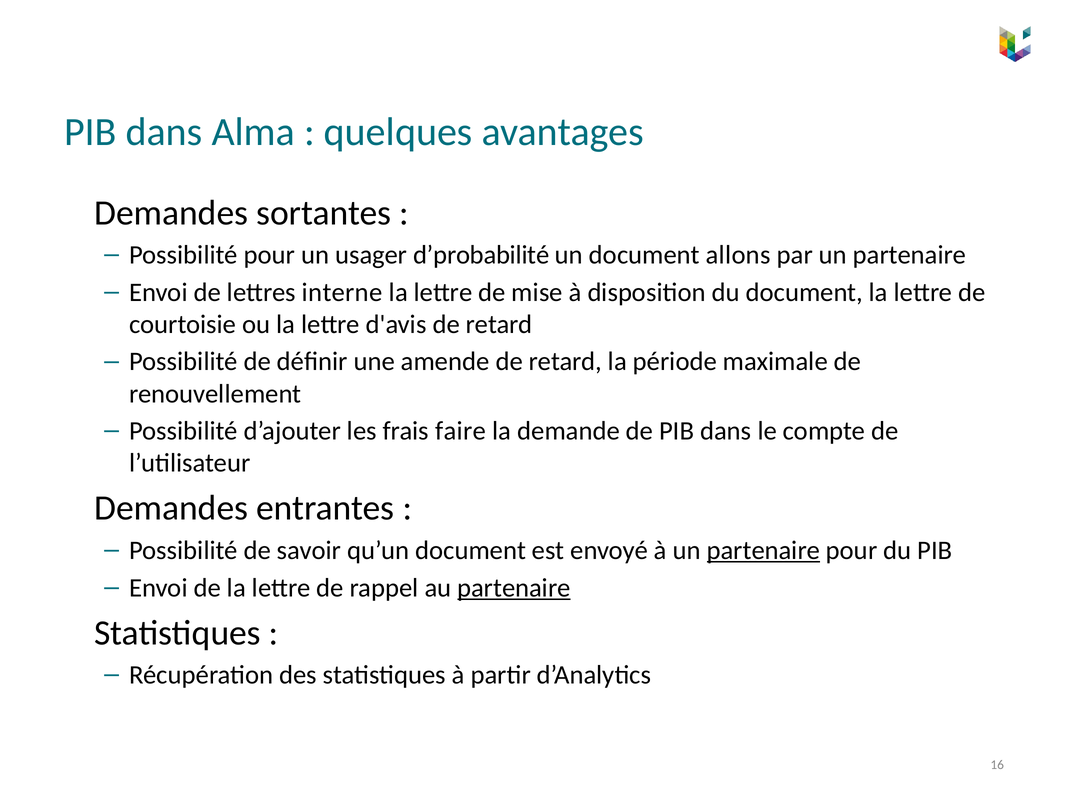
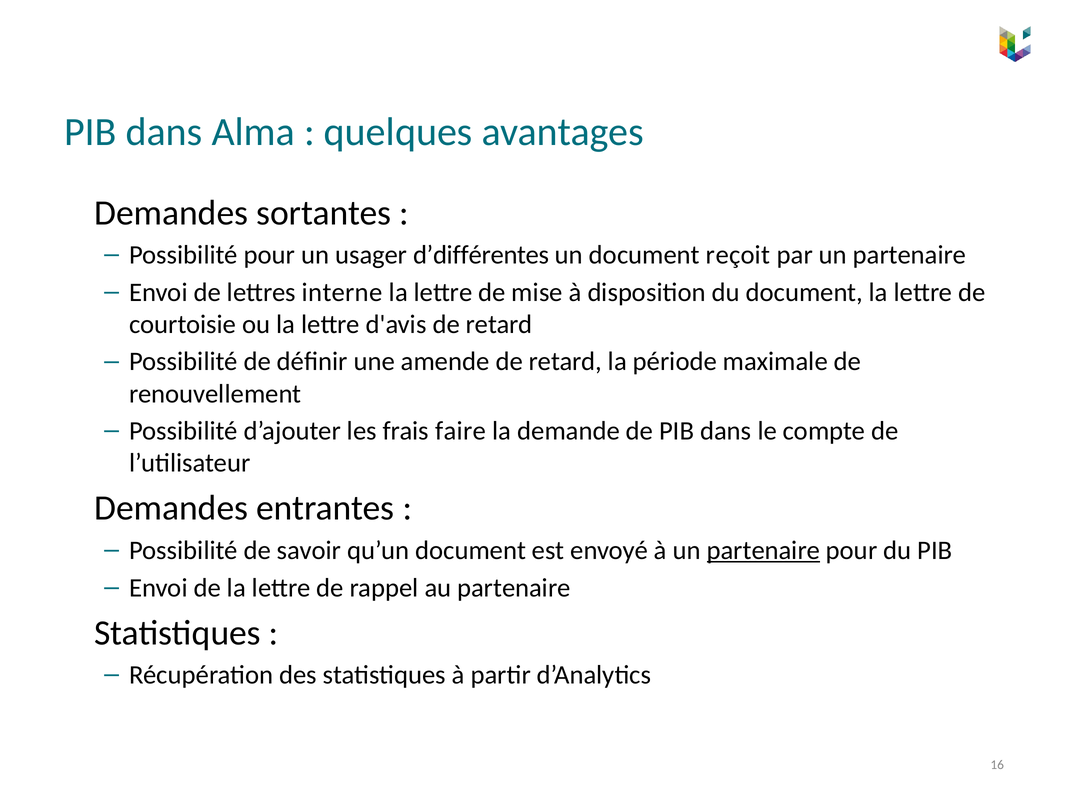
d’probabilité: d’probabilité -> d’différentes (481, 255)
allons: allons -> reçoit (738, 255)
partenaire underline: present -> none (514, 588)
